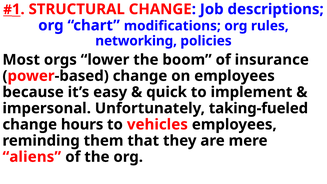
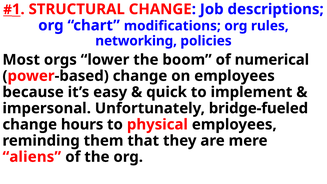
insurance: insurance -> numerical (272, 60)
taking-fueled: taking-fueled -> bridge-fueled (258, 108)
vehicles: vehicles -> physical (157, 124)
